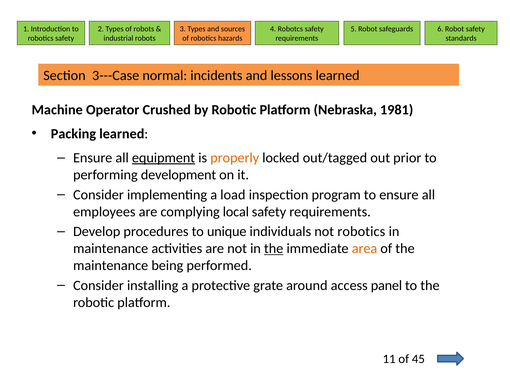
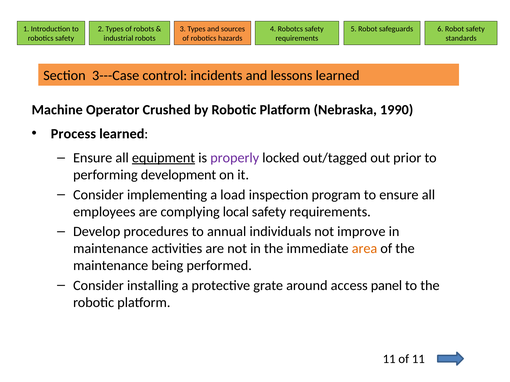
normal: normal -> control (165, 76)
1981: 1981 -> 1990 (397, 110)
Packing: Packing -> Process (73, 134)
properly colour: orange -> purple (235, 158)
unique: unique -> annual (227, 232)
not robotics: robotics -> improve (361, 232)
the underline: present -> none (274, 249)
of 45: 45 -> 11 (418, 360)
